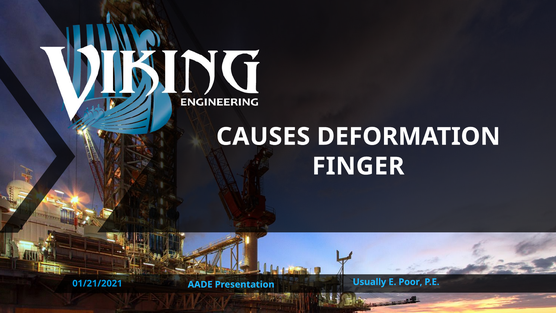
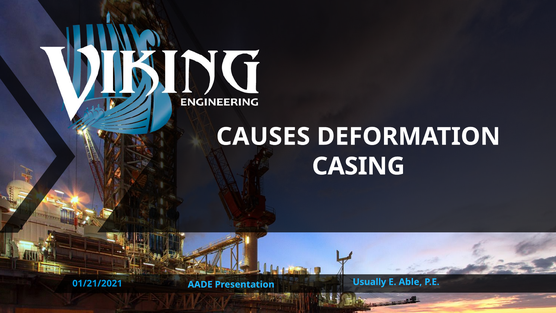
FINGER: FINGER -> CASING (358, 166)
Poor: Poor -> Able (410, 282)
